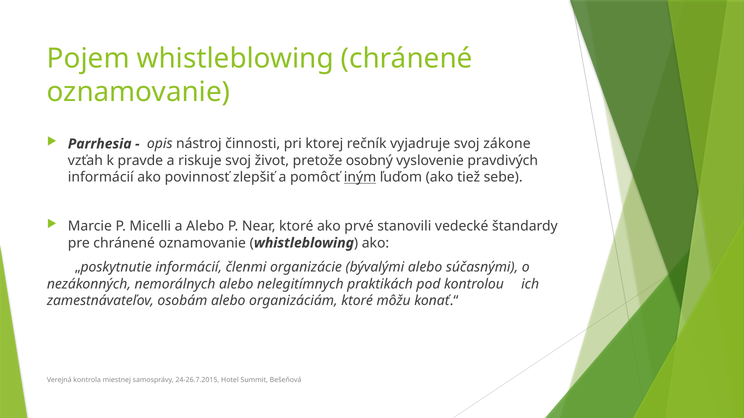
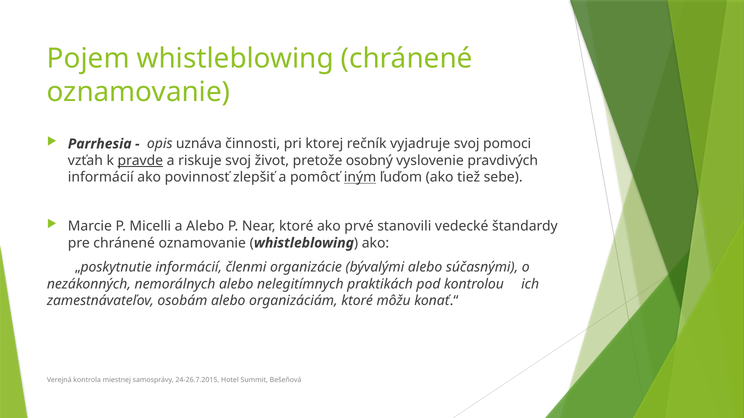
nástroj: nástroj -> uznáva (199, 144)
zákone: zákone -> pomoci (507, 144)
pravde underline: none -> present (140, 161)
